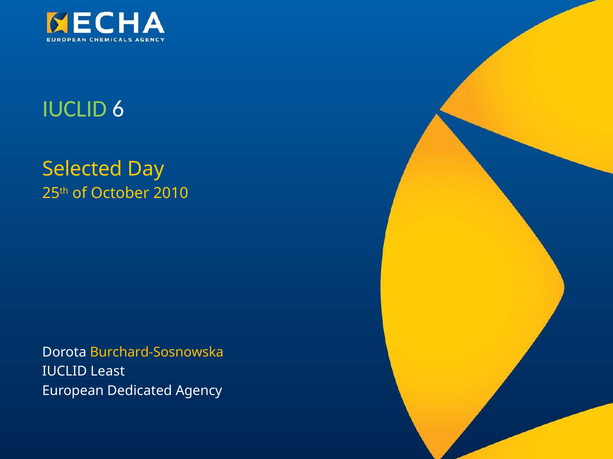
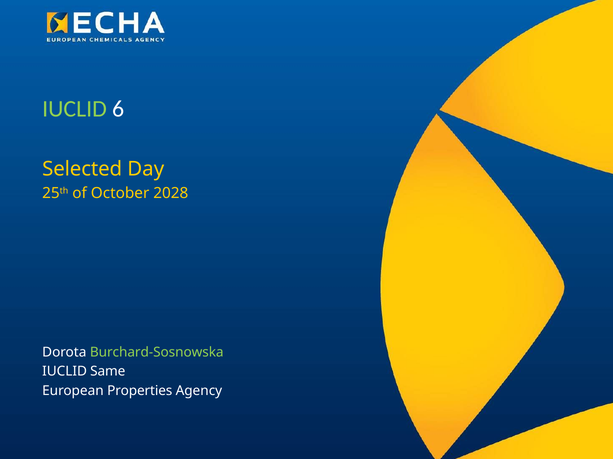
2010: 2010 -> 2028 (171, 194)
Burchard-Sosnowska colour: yellow -> light green (157, 353)
Least: Least -> Same (108, 372)
Dedicated: Dedicated -> Properties (140, 391)
